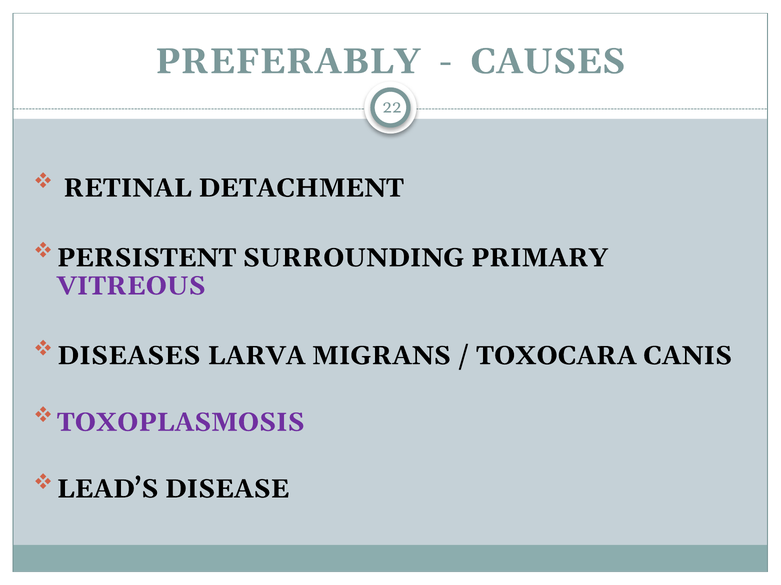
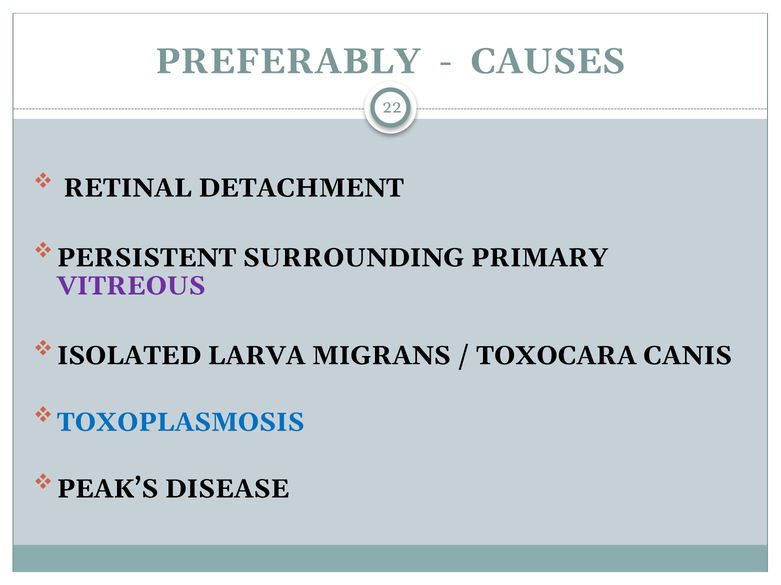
DISEASES: DISEASES -> ISOLATED (129, 356)
TOXOPLASMOSIS colour: purple -> blue (181, 423)
LEAD’S: LEAD’S -> PEAK’S (108, 489)
